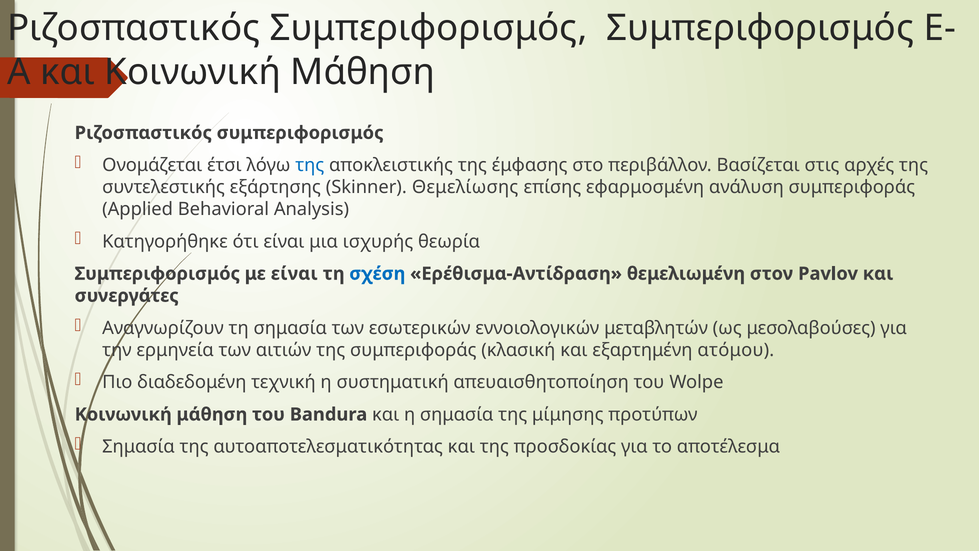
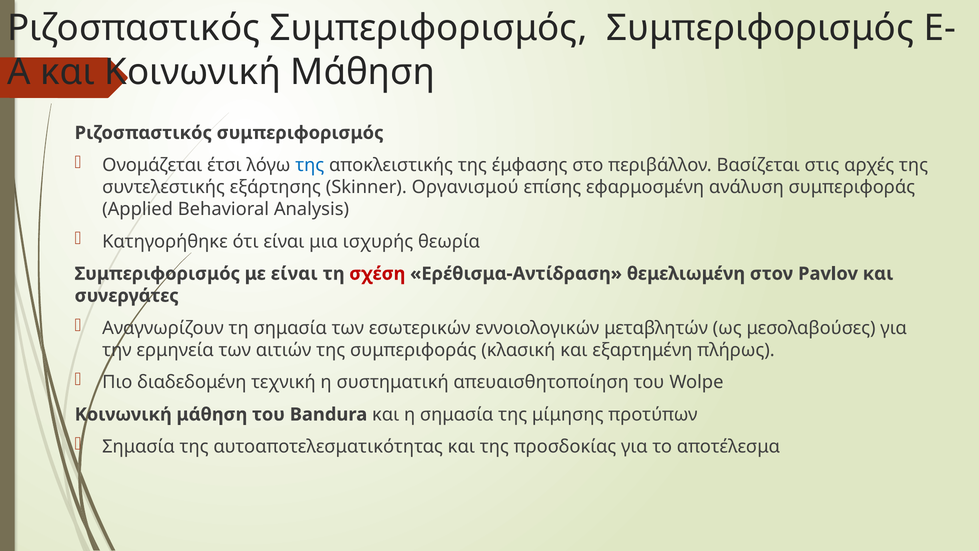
Θεμελίωσης: Θεμελίωσης -> Οργανισμού (465, 187)
σχέση colour: blue -> red (377, 274)
ατόμου: ατόμου -> πλήρως (736, 350)
